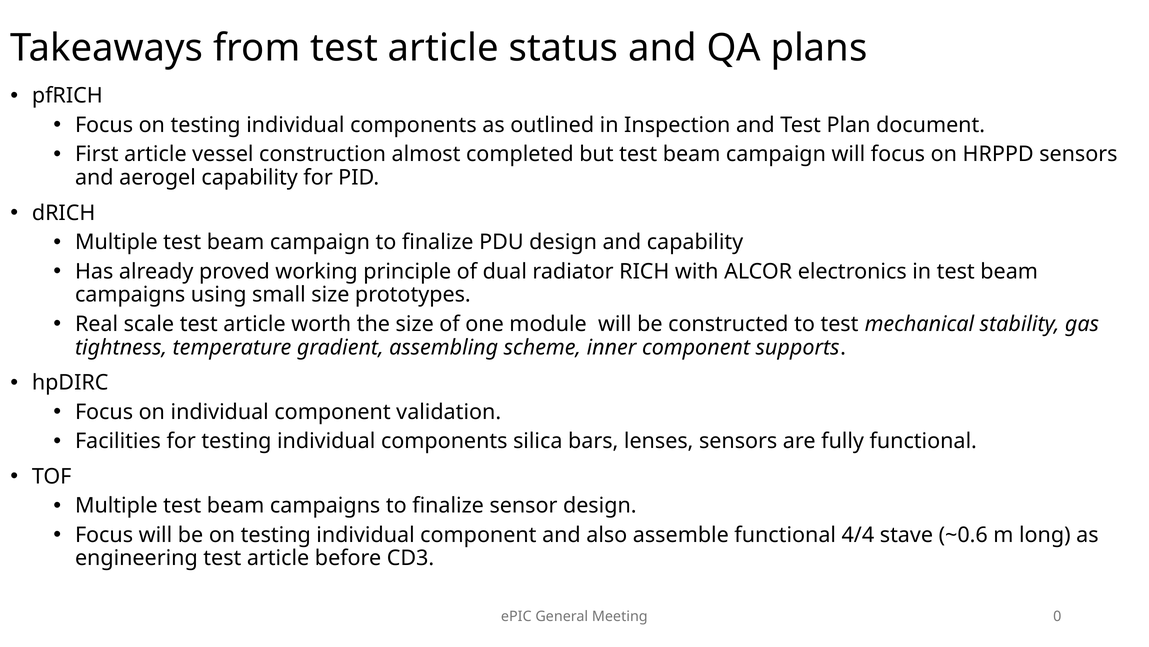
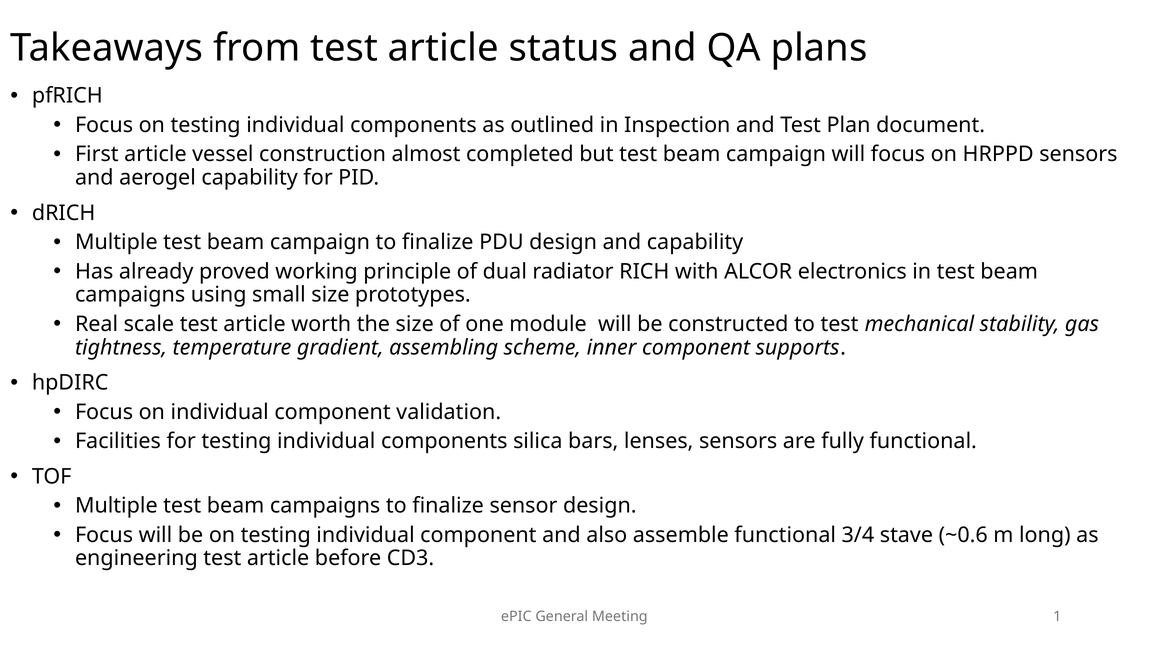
4/4: 4/4 -> 3/4 (858, 534)
0: 0 -> 1 (1057, 616)
